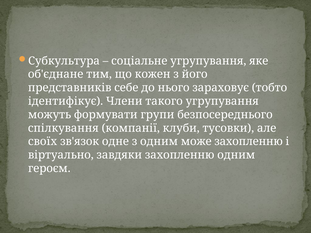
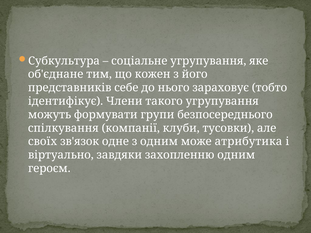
може захопленню: захопленню -> атрибутика (248, 142)
